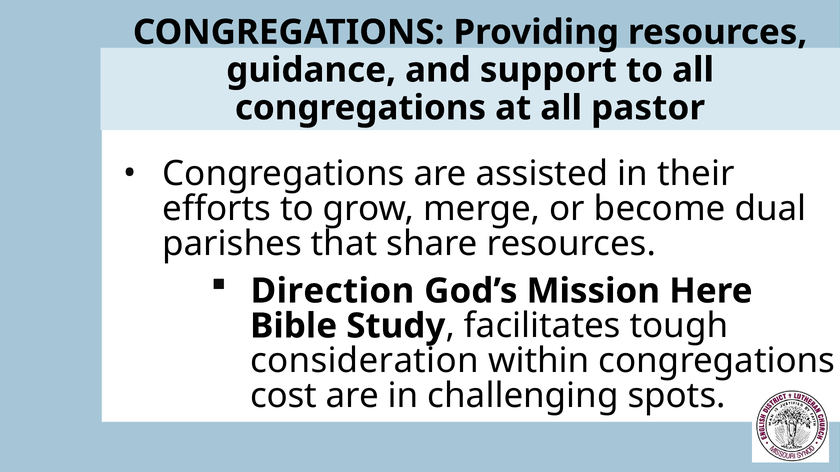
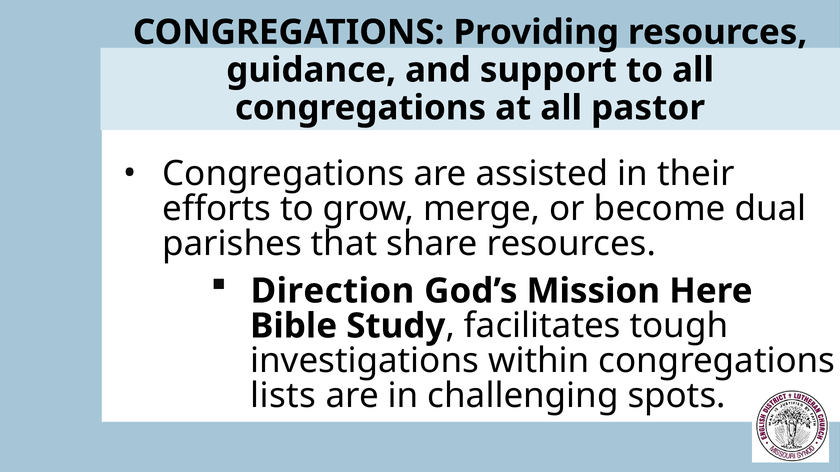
consideration: consideration -> investigations (365, 361)
cost: cost -> lists (283, 396)
